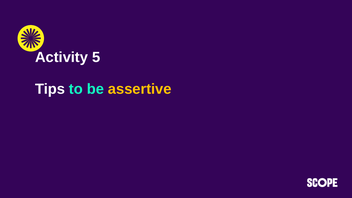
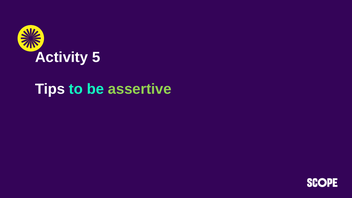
assertive colour: yellow -> light green (140, 89)
